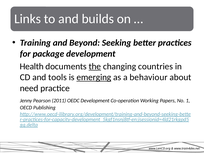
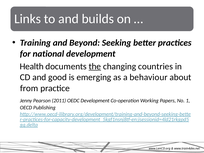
package: package -> national (48, 54)
tools: tools -> good (58, 77)
emerging underline: present -> none (94, 77)
need: need -> from (29, 88)
